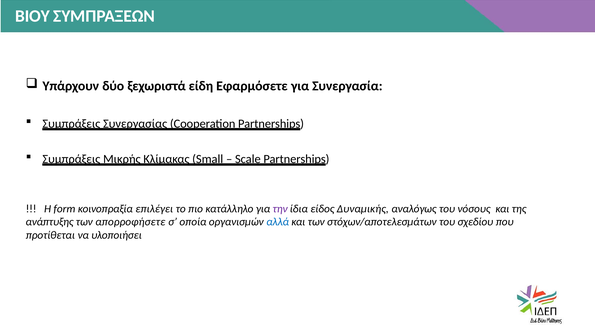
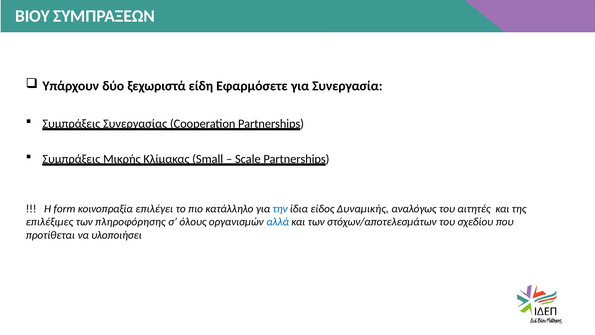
την colour: purple -> blue (280, 208)
νόσους: νόσους -> αιτητές (474, 208)
ανάπτυξης: ανάπτυξης -> επιλέξιμες (49, 222)
απορροφήσετε: απορροφήσετε -> πληροφόρησης (130, 222)
οποία: οποία -> όλους (193, 222)
